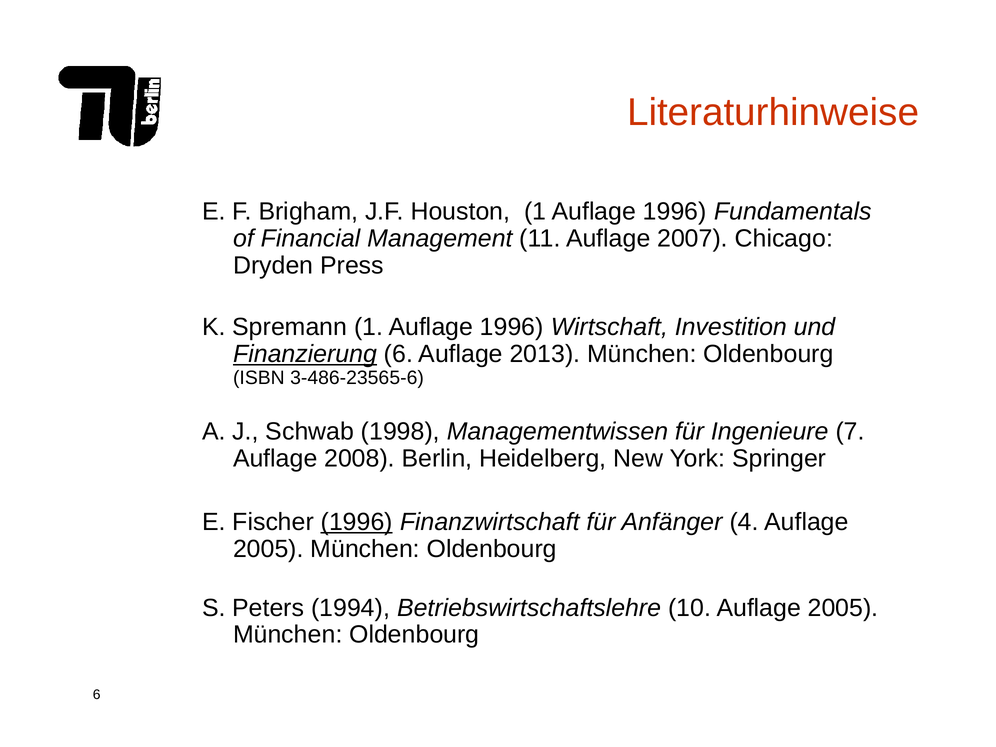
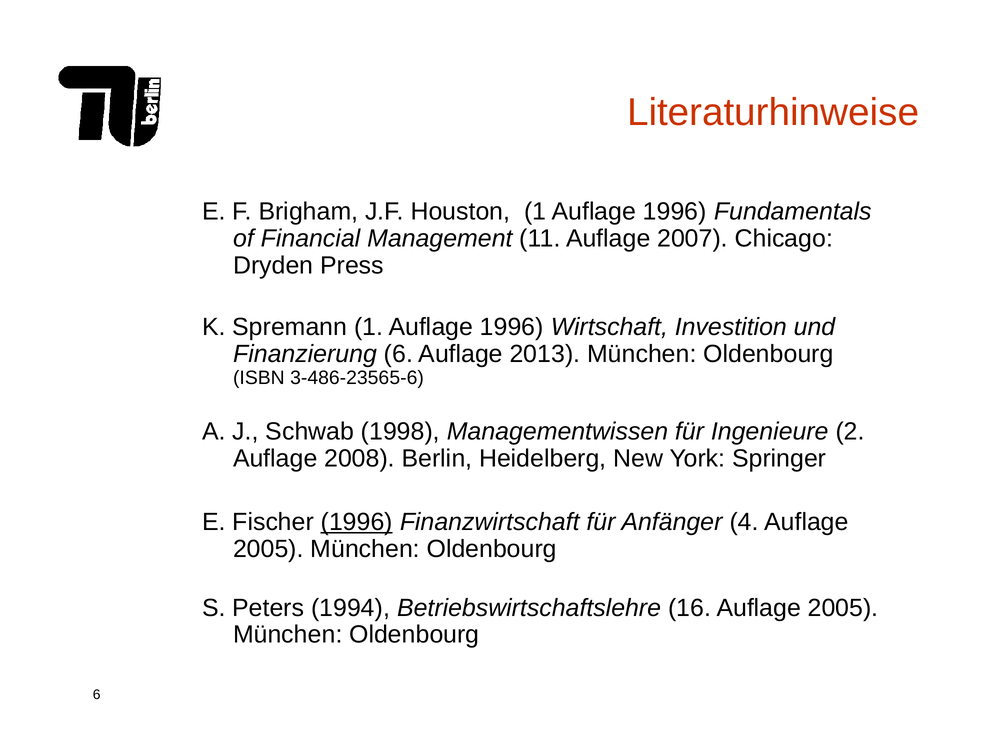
Finanzierung underline: present -> none (305, 354)
7: 7 -> 2 (850, 432)
10: 10 -> 16 (690, 608)
